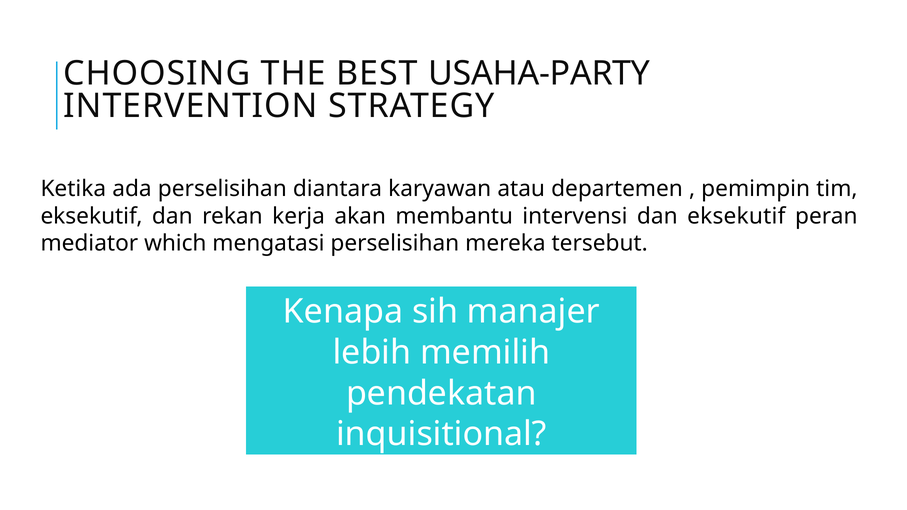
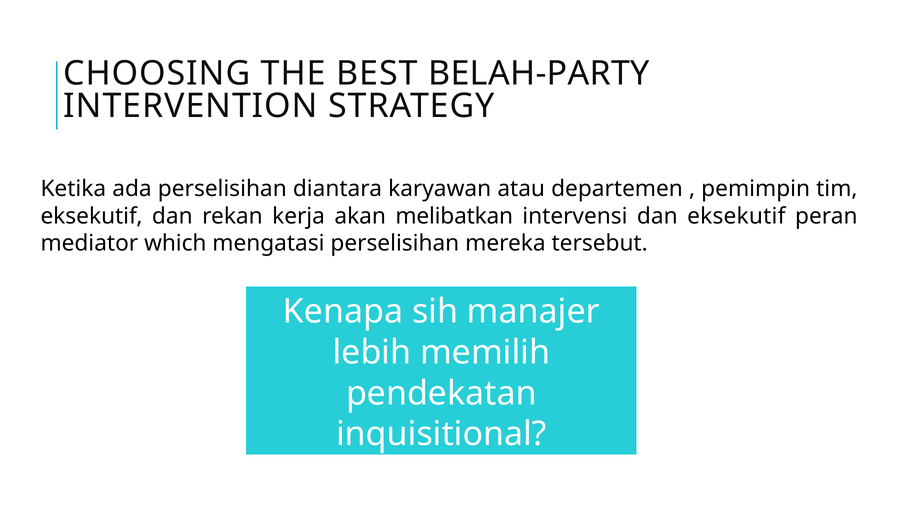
USAHA-PARTY: USAHA-PARTY -> BELAH-PARTY (539, 73)
membantu: membantu -> melibatkan (454, 216)
